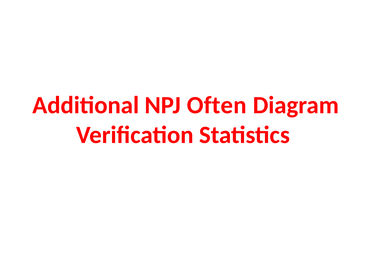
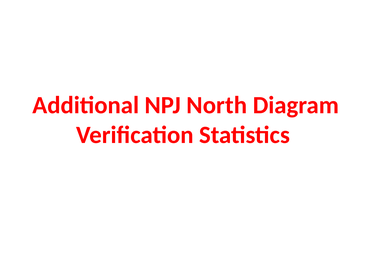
Often: Often -> North (217, 105)
